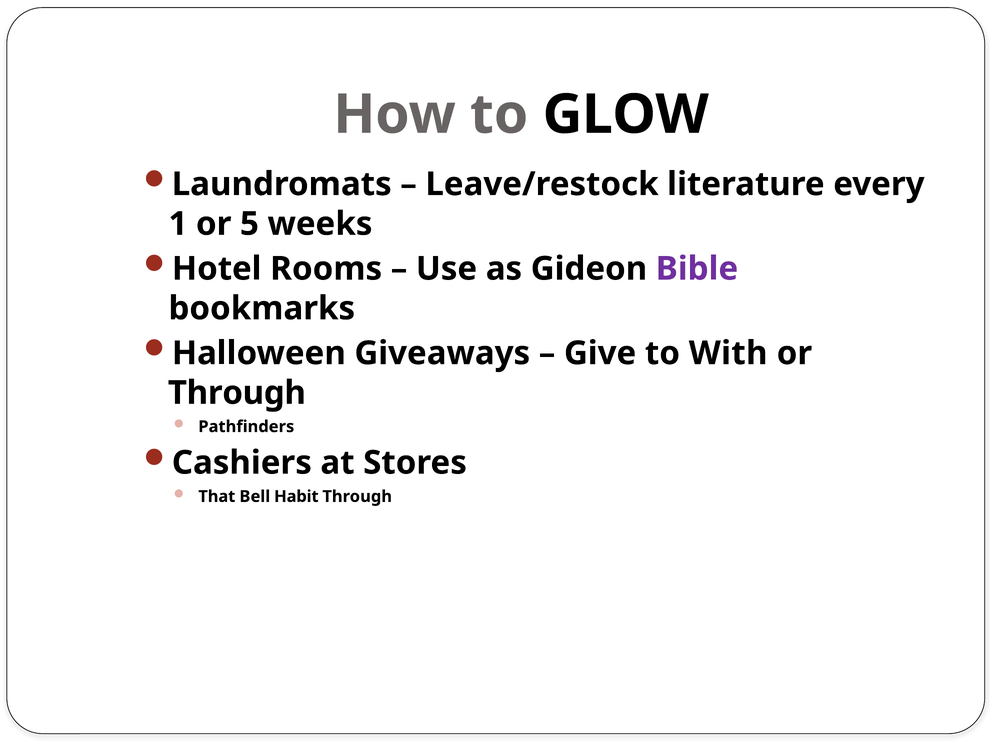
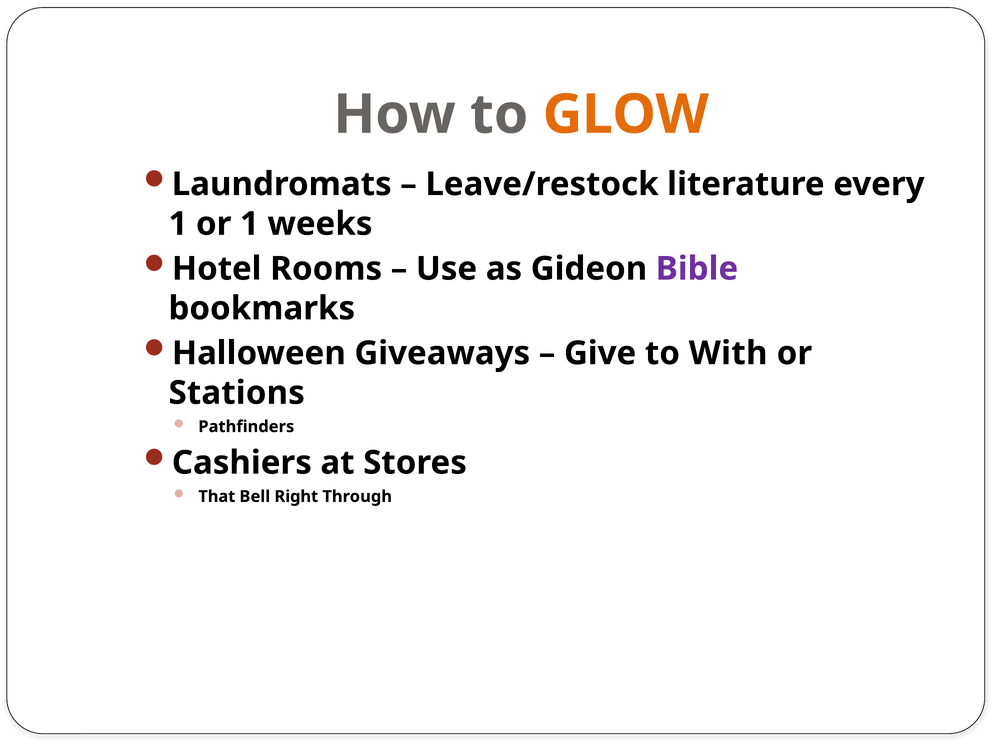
GLOW colour: black -> orange (626, 115)
or 5: 5 -> 1 (249, 224)
Through: Through -> Stations (237, 393)
Habit: Habit -> Right (296, 496)
